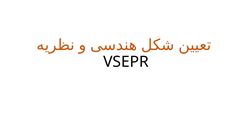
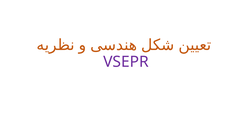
VSEPR colour: black -> purple (126, 62)
